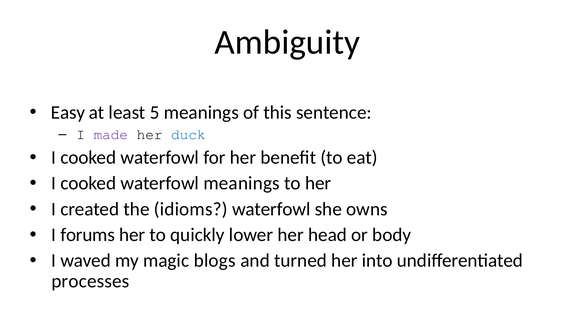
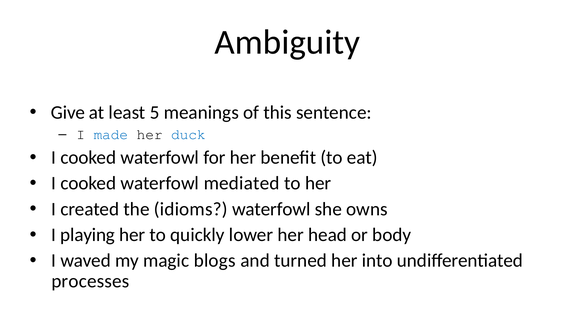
Easy: Easy -> Give (68, 113)
made colour: purple -> blue (111, 135)
waterfowl meanings: meanings -> mediated (242, 184)
forums: forums -> playing (88, 235)
